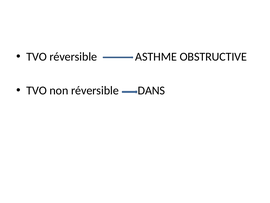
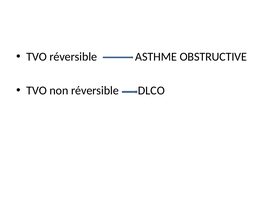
DANS: DANS -> DLCO (151, 90)
